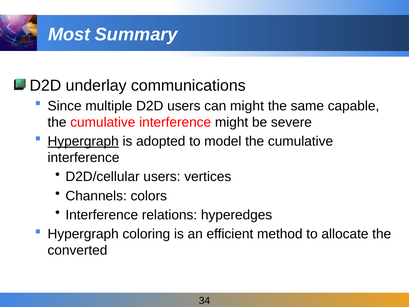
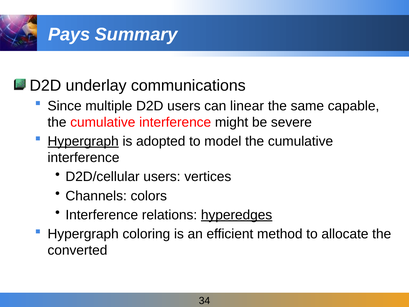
Most: Most -> Pays (69, 34)
can might: might -> linear (247, 106)
hyperedges underline: none -> present (237, 215)
